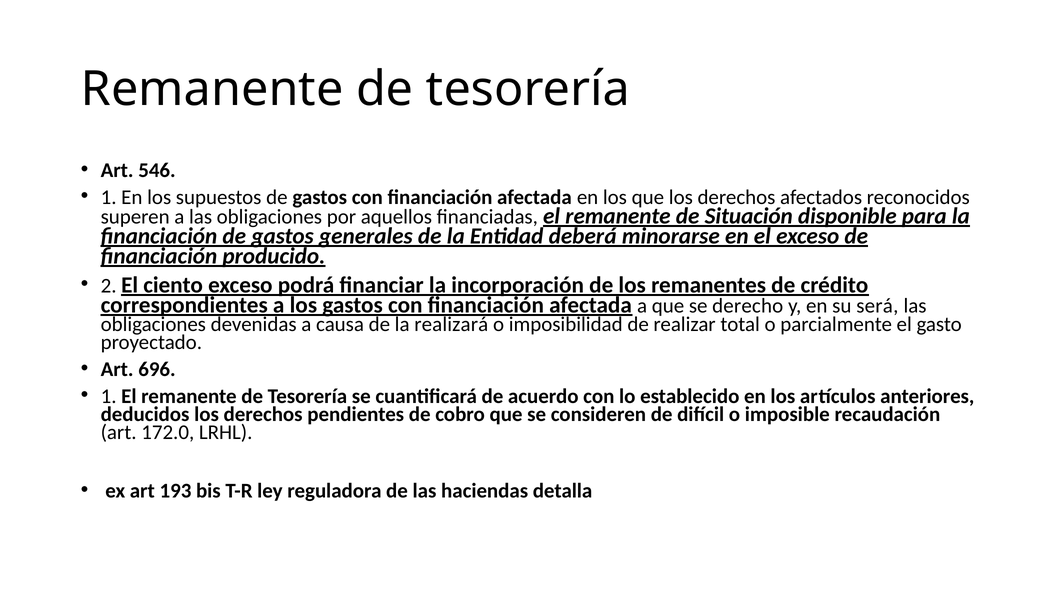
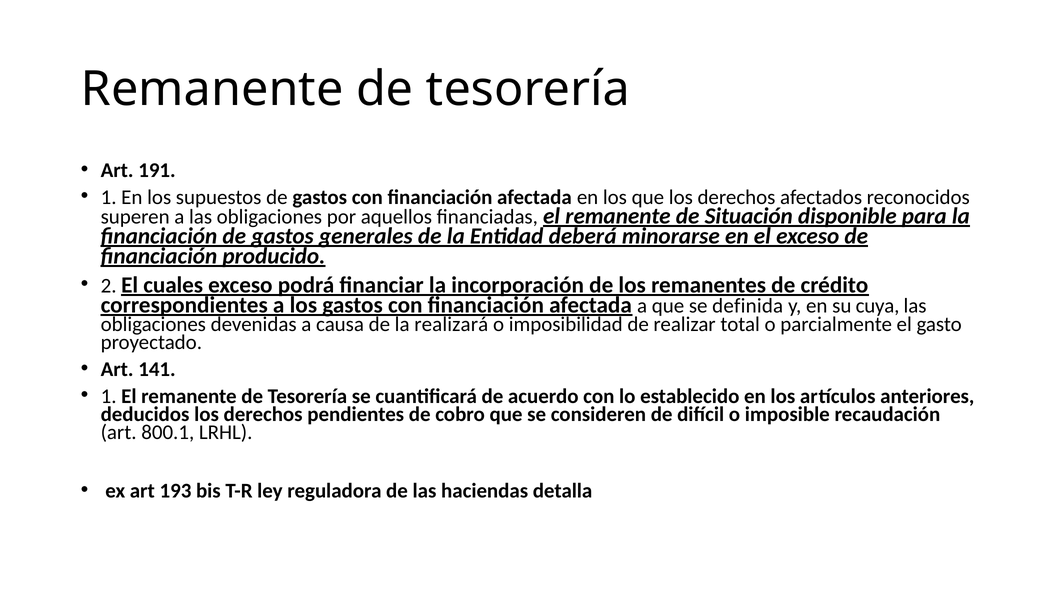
546: 546 -> 191 (157, 170)
ciento: ciento -> cuales (173, 285)
derecho: derecho -> definida (748, 306)
será: será -> cuya (878, 306)
696: 696 -> 141 (157, 369)
172.0: 172.0 -> 800.1 (168, 433)
